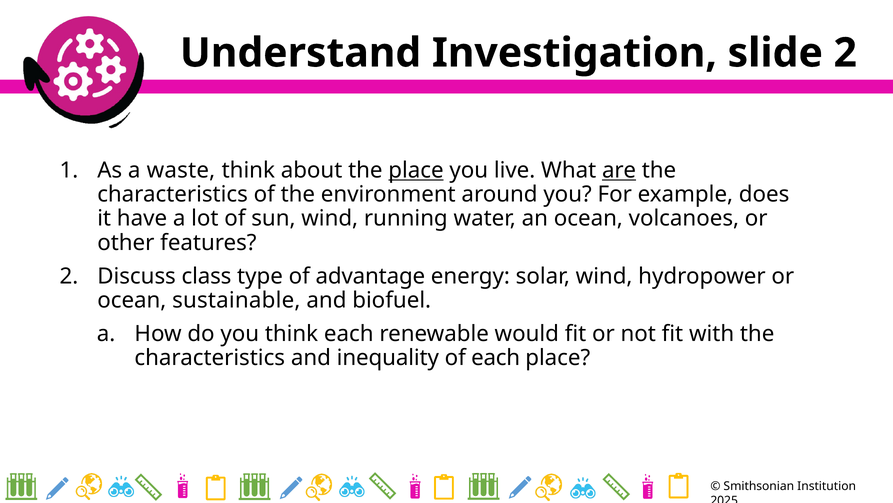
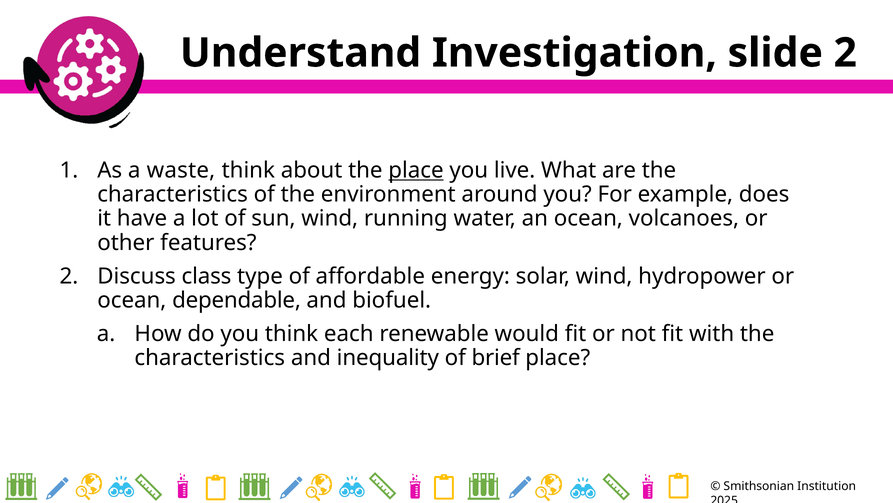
are underline: present -> none (619, 170)
advantage: advantage -> affordable (370, 276)
sustainable: sustainable -> dependable (236, 300)
of each: each -> brief (496, 357)
